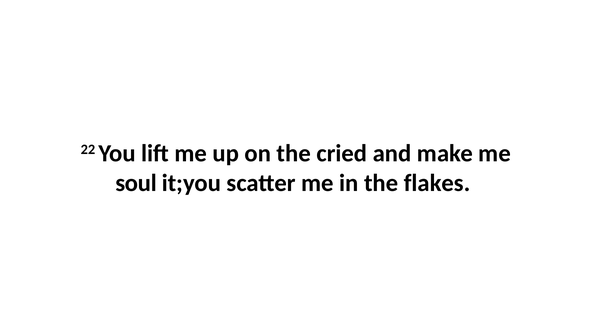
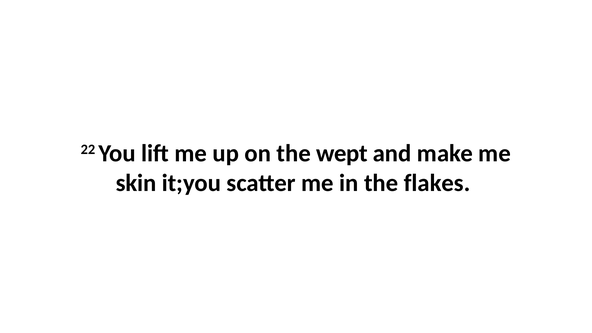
cried: cried -> wept (342, 153)
soul: soul -> skin (136, 183)
